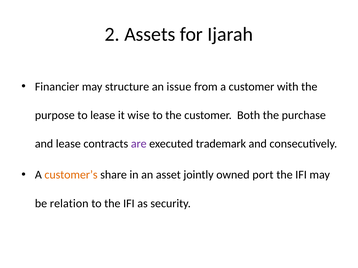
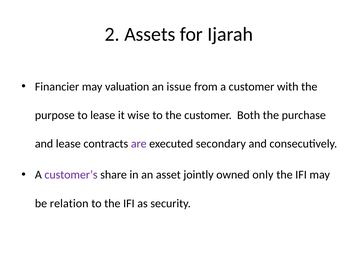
structure: structure -> valuation (127, 87)
trademark: trademark -> secondary (221, 144)
customer’s colour: orange -> purple (71, 175)
port: port -> only (263, 175)
